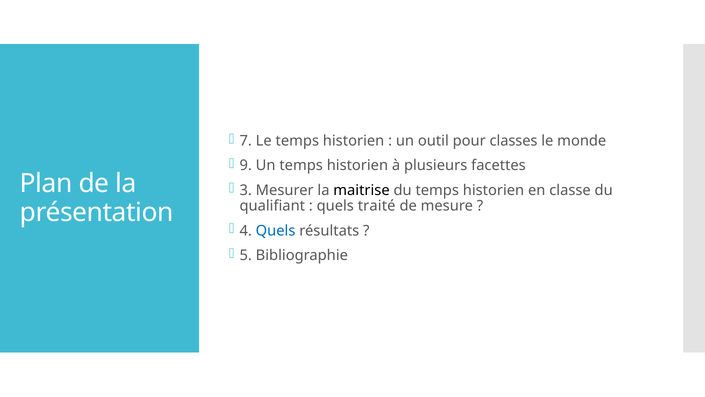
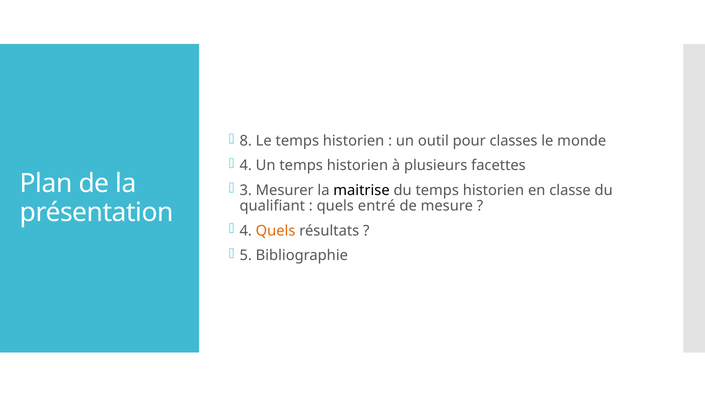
7: 7 -> 8 (246, 141)
9: 9 -> 4 (246, 165)
traité: traité -> entré (377, 206)
Quels colour: blue -> orange (276, 231)
